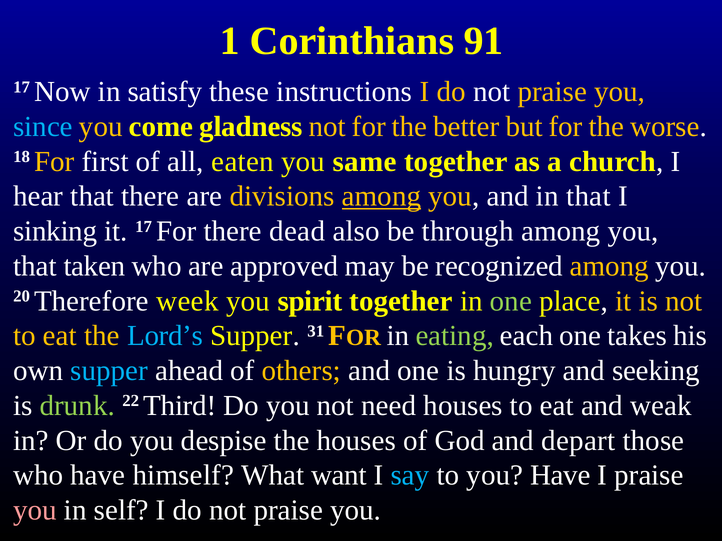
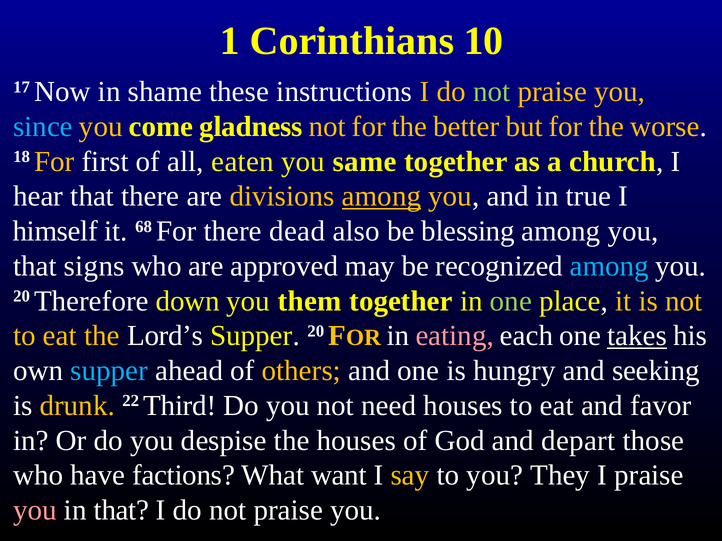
91: 91 -> 10 (483, 41)
satisfy: satisfy -> shame (165, 92)
not colour: white -> light green (492, 92)
in that: that -> true (589, 196)
sinking: sinking -> himself (55, 231)
it 17: 17 -> 68 (144, 227)
through: through -> blessing (468, 231)
taken: taken -> signs (94, 266)
among colour: yellow -> light blue (609, 266)
week: week -> down (188, 301)
spirit: spirit -> them (310, 301)
Lord’s colour: light blue -> white (165, 336)
Supper 31: 31 -> 20 (316, 331)
eating colour: light green -> pink (455, 336)
takes underline: none -> present (637, 336)
drunk colour: light green -> yellow (77, 406)
weak: weak -> favor (661, 406)
himself: himself -> factions (184, 476)
say colour: light blue -> yellow (410, 476)
you Have: Have -> They (560, 476)
in self: self -> that (121, 511)
